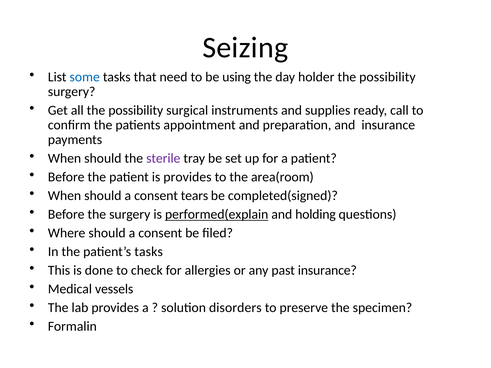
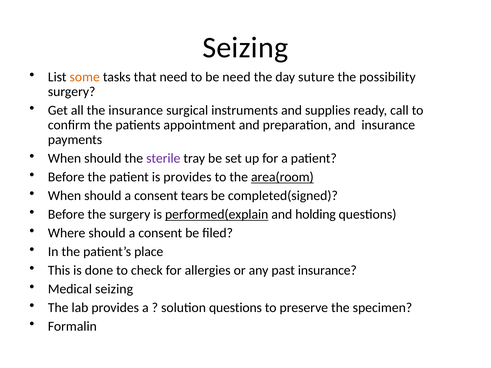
some colour: blue -> orange (85, 77)
be using: using -> need (236, 77)
holder: holder -> suture (316, 77)
all the possibility: possibility -> insurance (136, 110)
area(room underline: none -> present (282, 177)
patient’s tasks: tasks -> place (149, 252)
Medical vessels: vessels -> seizing (114, 289)
solution disorders: disorders -> questions (235, 308)
